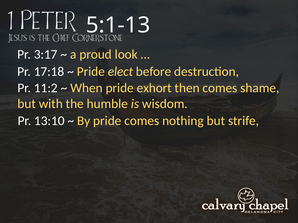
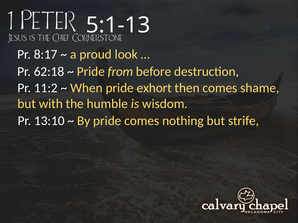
3:17: 3:17 -> 8:17 (46, 55)
17:18: 17:18 -> 62:18 (49, 72)
elect: elect -> from (121, 72)
